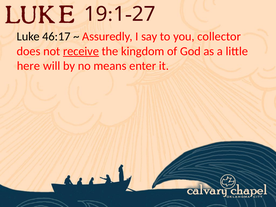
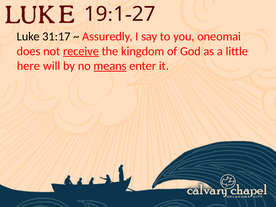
46:17: 46:17 -> 31:17 (56, 36)
collector: collector -> oneomai (219, 36)
means underline: none -> present (110, 66)
